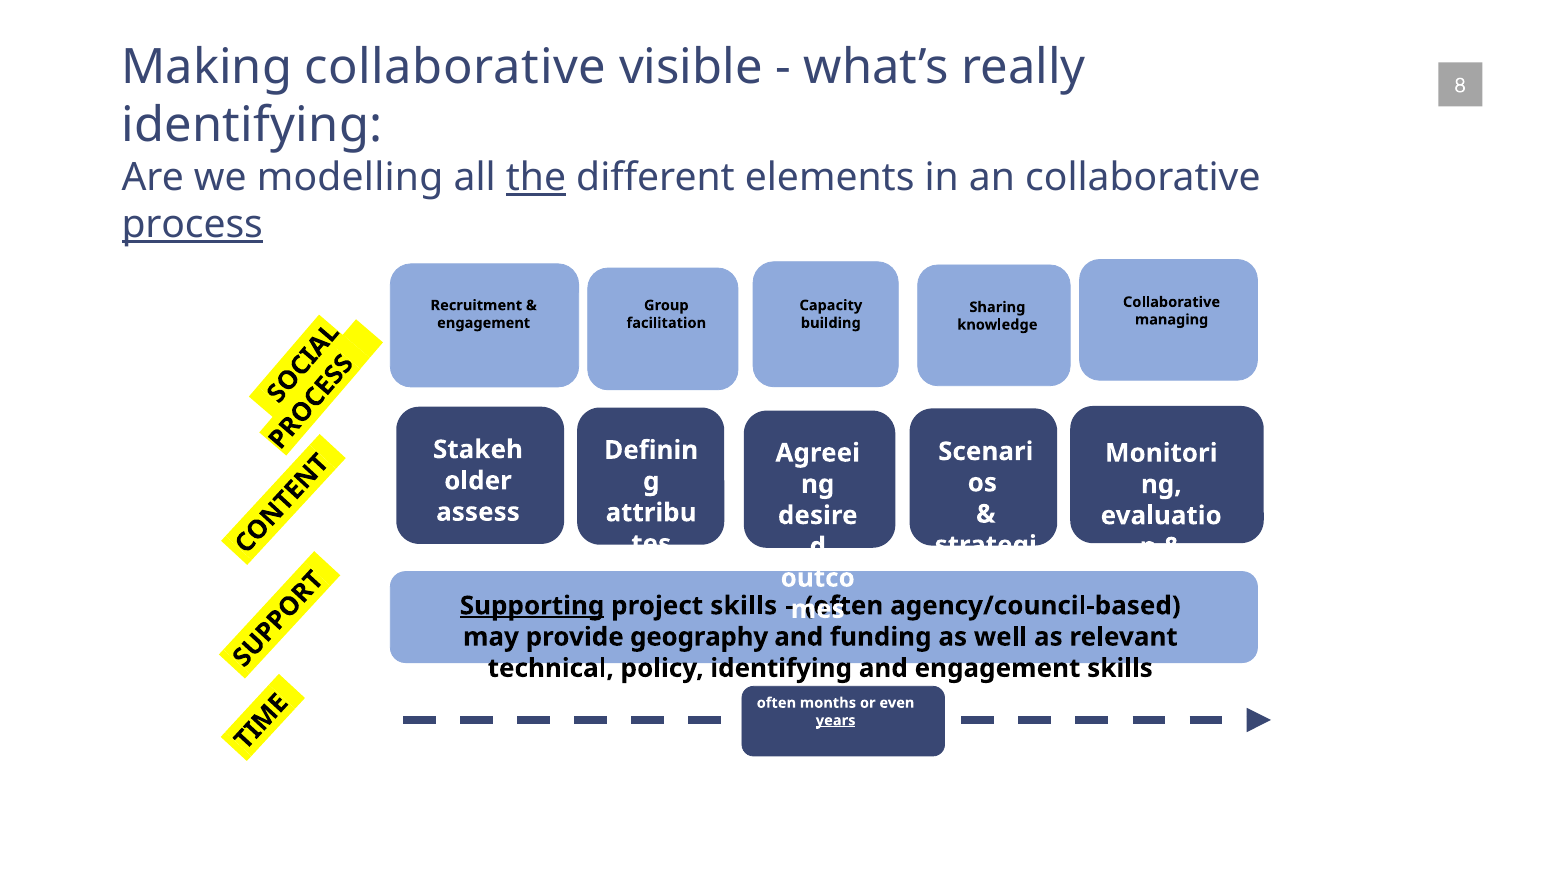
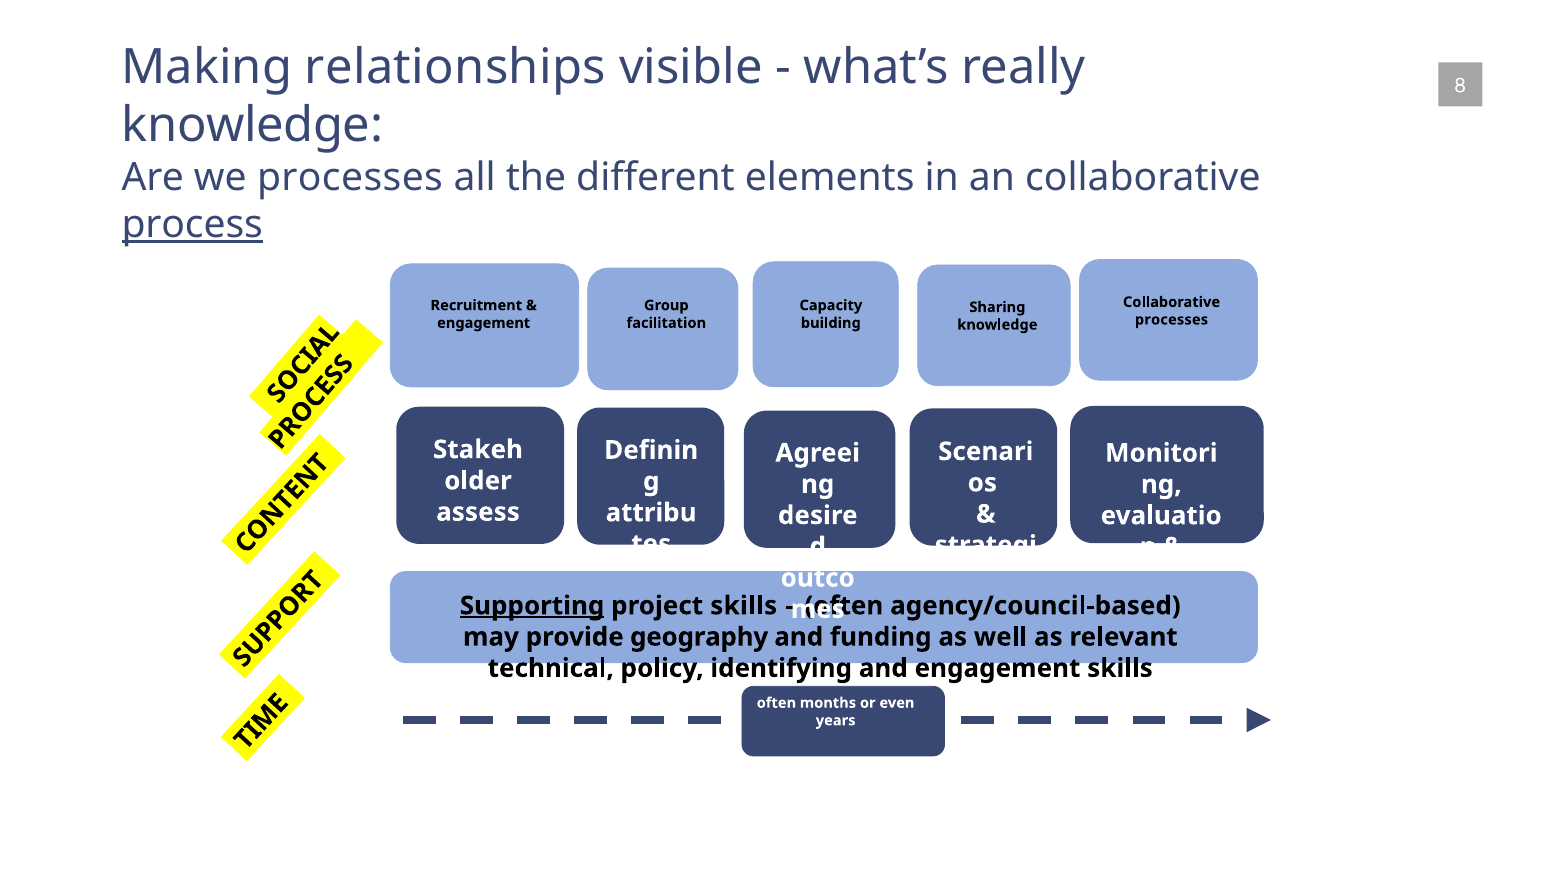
Making collaborative: collaborative -> relationships (455, 67)
identifying: identifying -> knowledge (252, 126)
we modelling: modelling -> processes (350, 178)
the underline: present -> none (536, 178)
managing: managing -> processes (1172, 320)
years underline: present -> none (836, 721)
